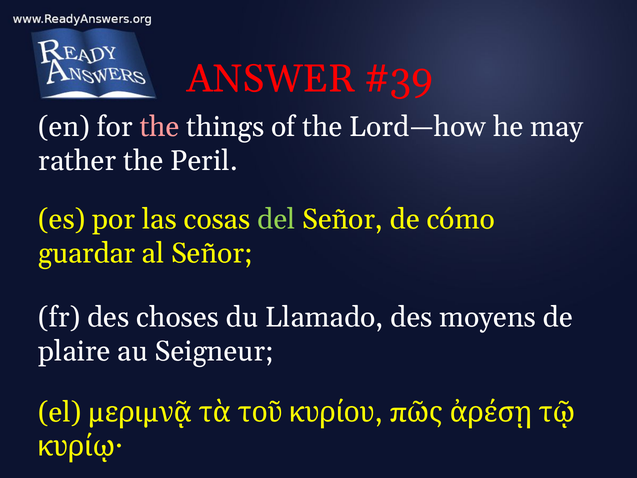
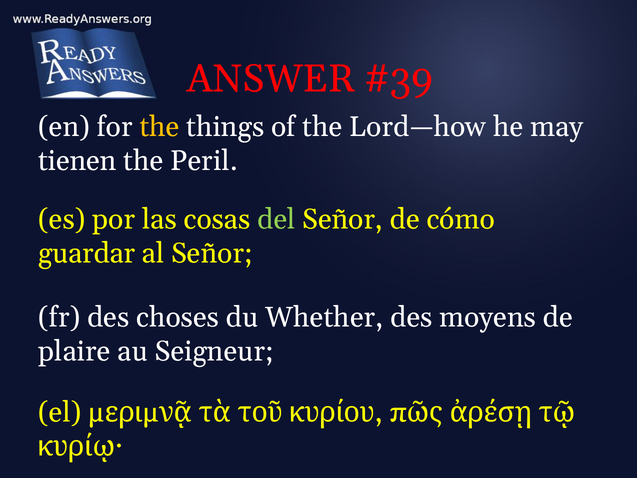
the colour: pink -> yellow (160, 127)
rather: rather -> tienen (77, 161)
Llamado: Llamado -> Whether (324, 317)
